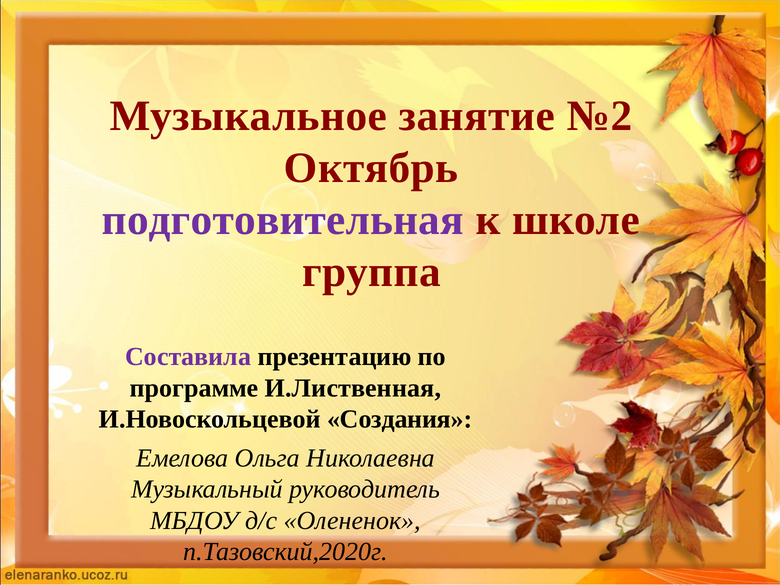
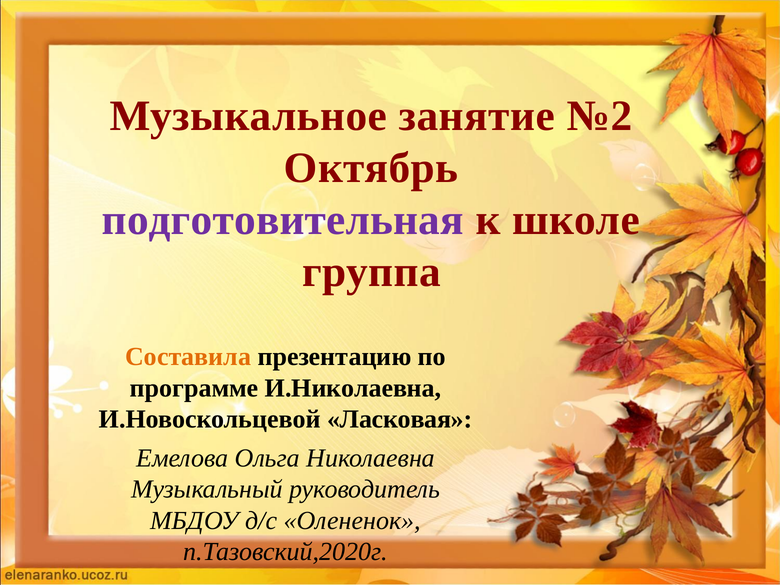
Составила colour: purple -> orange (188, 357)
И.Лиственная: И.Лиственная -> И.Николаевна (353, 388)
Создания: Создания -> Ласковая (400, 419)
